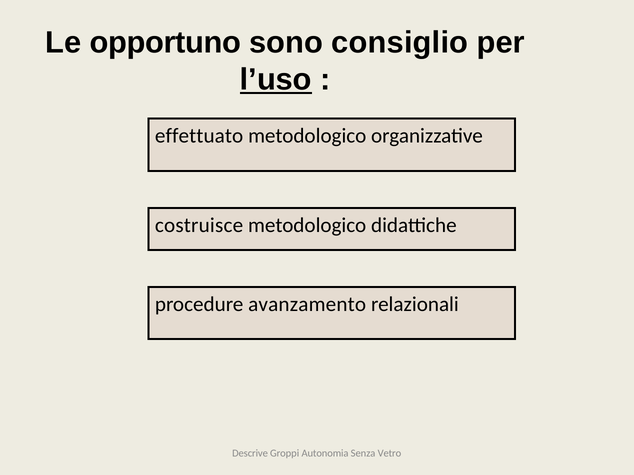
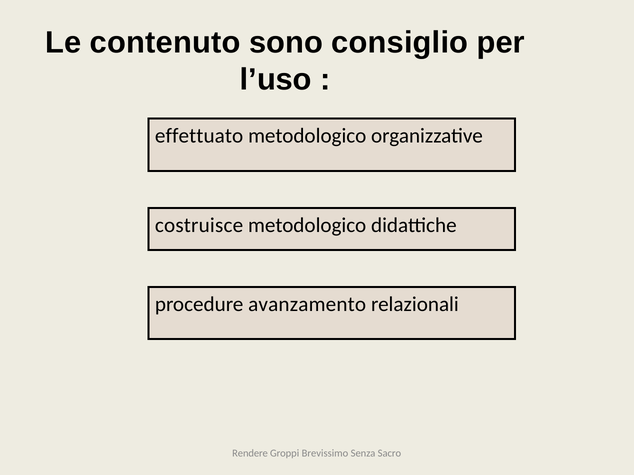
opportuno: opportuno -> contenuto (165, 43)
l’uso underline: present -> none (276, 80)
Descrive: Descrive -> Rendere (250, 454)
Autonomia: Autonomia -> Brevissimo (325, 454)
Vetro: Vetro -> Sacro (389, 454)
